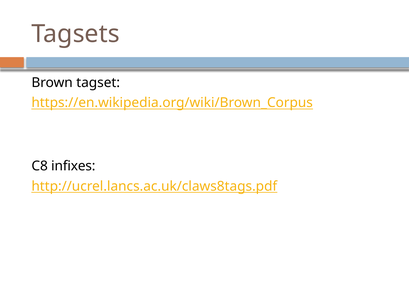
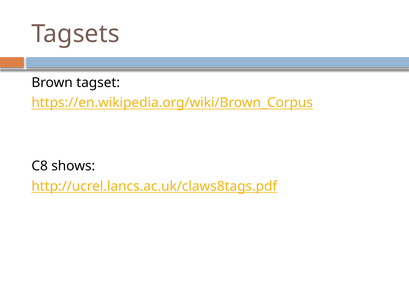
infixes: infixes -> shows (73, 166)
